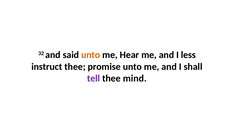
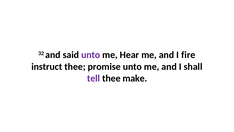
unto colour: orange -> purple (91, 55)
less: less -> fire (188, 55)
mind: mind -> make (135, 78)
